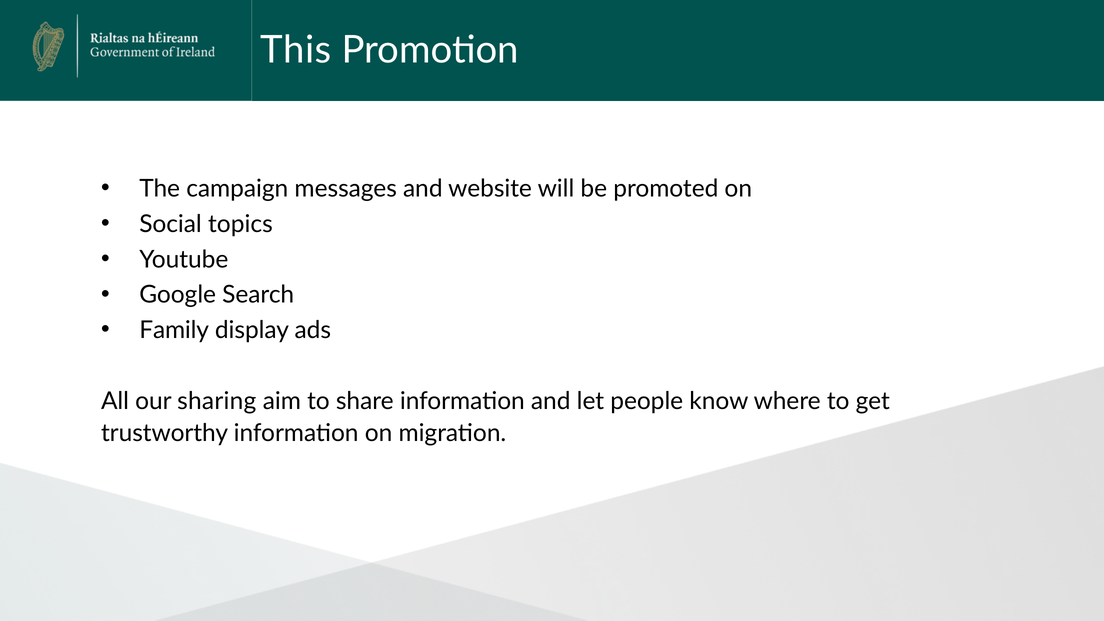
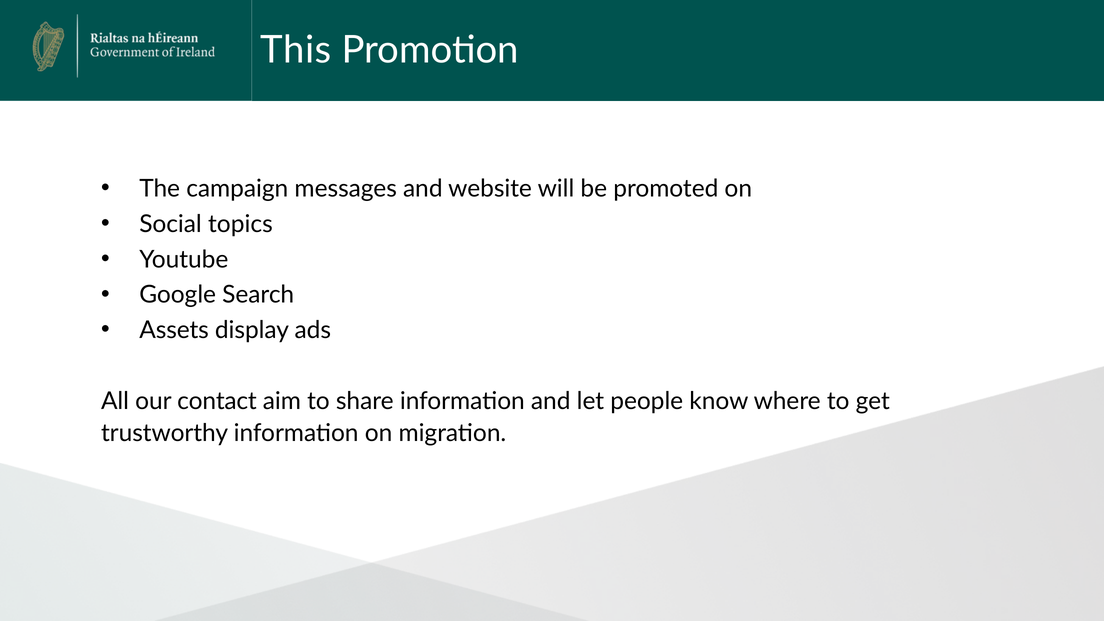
Family: Family -> Assets (174, 330)
sharing: sharing -> contact (217, 401)
